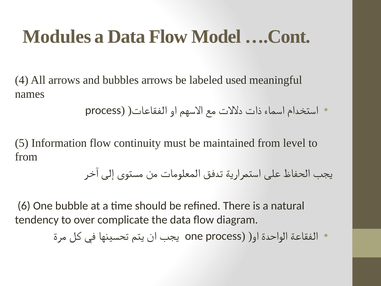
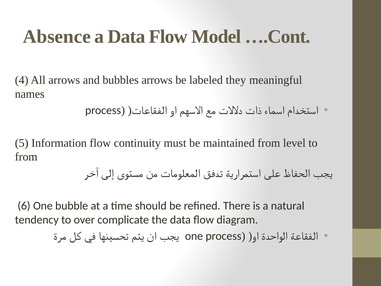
Modules: Modules -> Absence (57, 37)
used: used -> they (236, 80)
